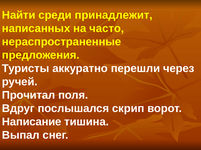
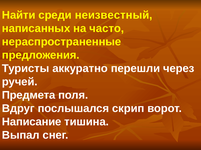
принадлежит: принадлежит -> неизвестный (114, 15)
Прочитал: Прочитал -> Предмета (29, 96)
